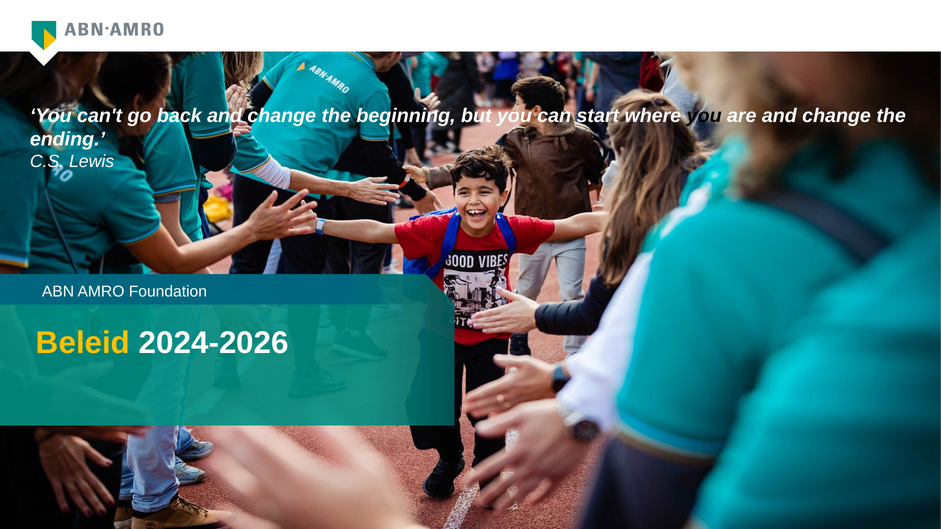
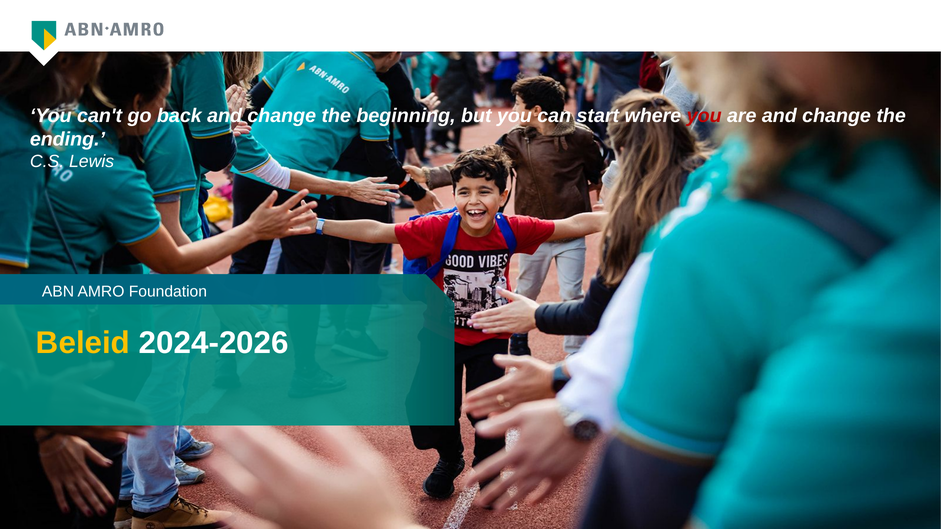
you colour: black -> red (704, 116)
